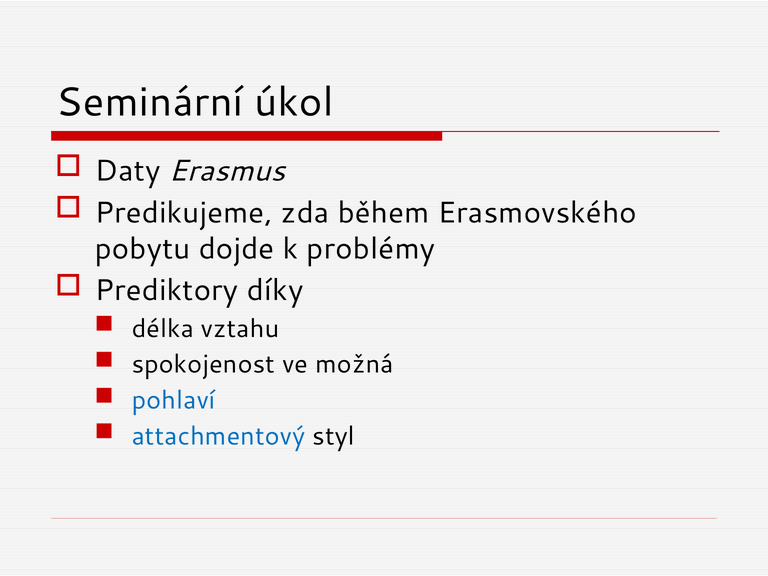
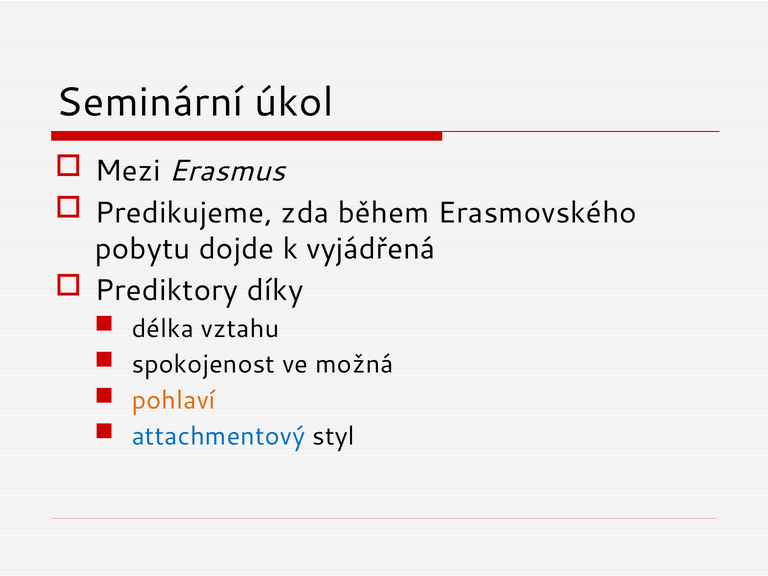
Daty: Daty -> Mezi (128, 171)
problémy: problémy -> vyjádřená (371, 249)
pohlaví colour: blue -> orange (174, 400)
